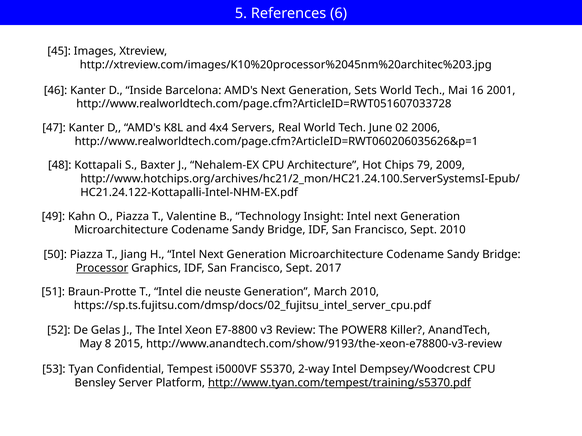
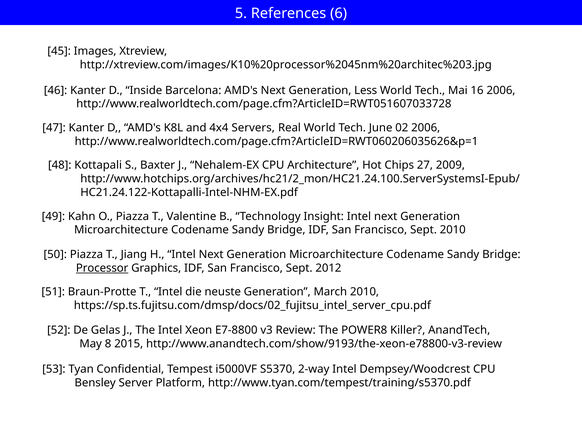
Sets: Sets -> Less (366, 90)
16 2001: 2001 -> 2006 (501, 90)
79: 79 -> 27 (425, 165)
2017: 2017 -> 2012 (328, 268)
http://www.tyan.com/tempest/training/s5370.pdf underline: present -> none (339, 383)
